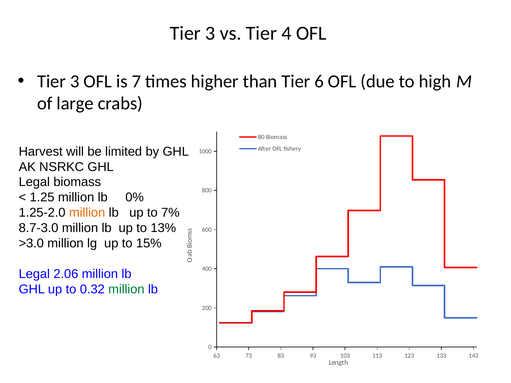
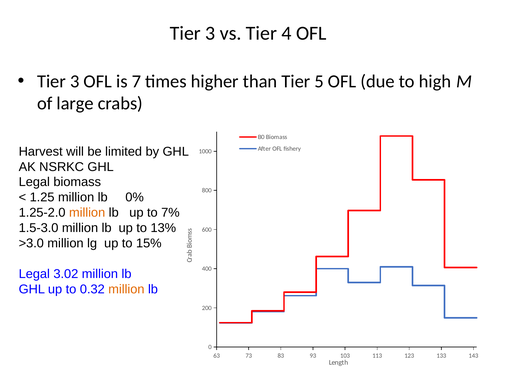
6: 6 -> 5 (319, 81)
8.7-3.0: 8.7-3.0 -> 1.5-3.0 (39, 228)
2.06: 2.06 -> 3.02 (66, 274)
million colour: green -> orange (126, 290)
